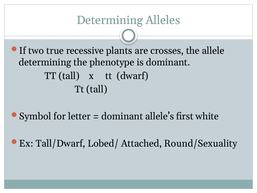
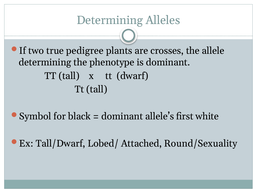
recessive: recessive -> pedigree (85, 51)
letter: letter -> black (79, 116)
